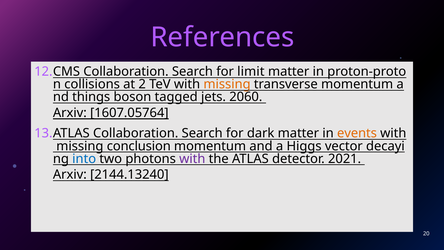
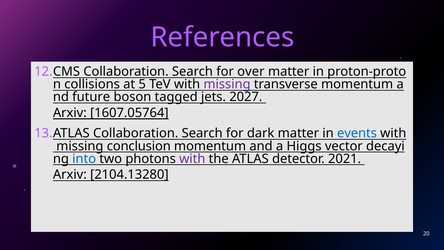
limit: limit -> over (251, 72)
2: 2 -> 5 (142, 84)
missing colour: orange -> purple (227, 84)
things: things -> future (91, 97)
2060: 2060 -> 2027 (246, 97)
events colour: orange -> blue (357, 133)
2144.13240: 2144.13240 -> 2104.13280 (129, 174)
